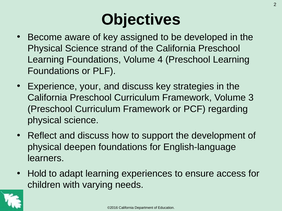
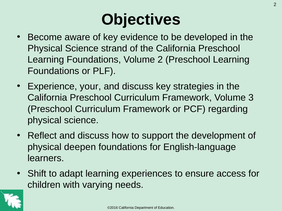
assigned: assigned -> evidence (139, 37)
Volume 4: 4 -> 2 (160, 60)
Hold: Hold -> Shift (37, 174)
